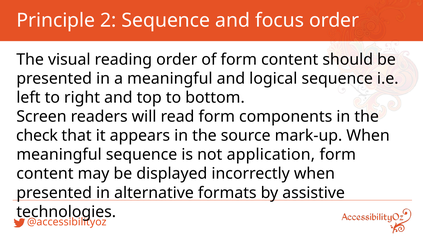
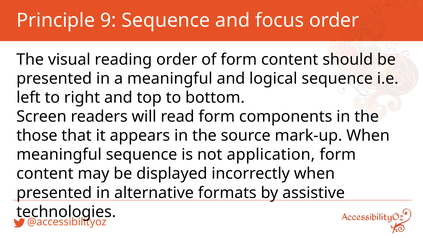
2: 2 -> 9 (108, 21)
check: check -> those (37, 136)
